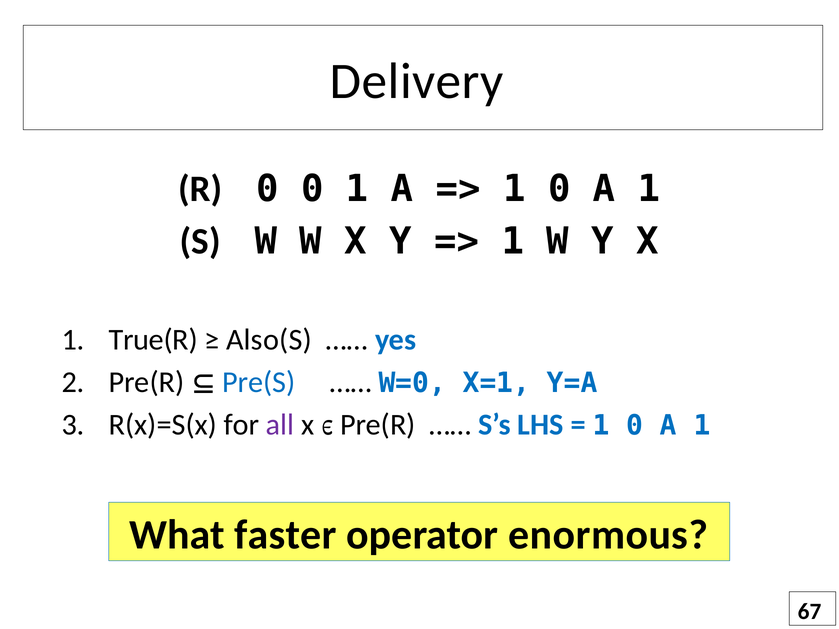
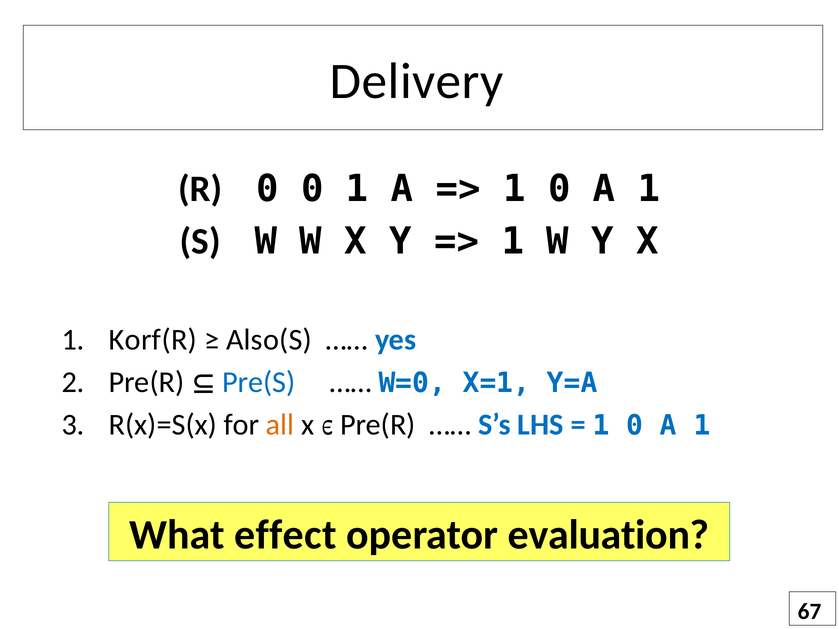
True(R: True(R -> Korf(R (153, 340)
all colour: purple -> orange (280, 425)
faster: faster -> effect (285, 535)
enormous: enormous -> evaluation (609, 535)
